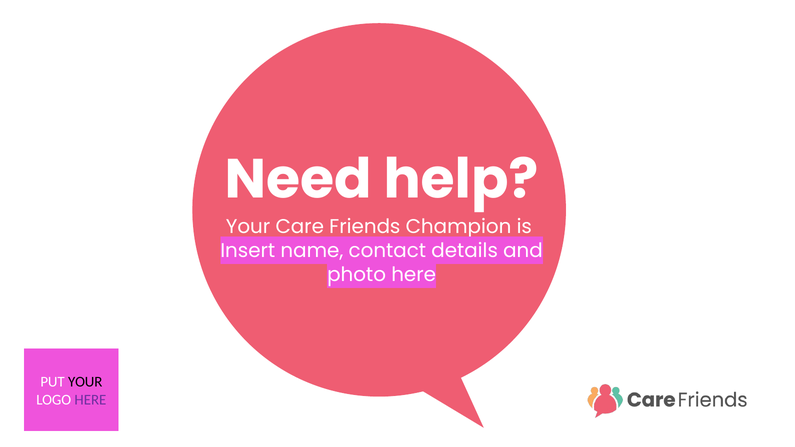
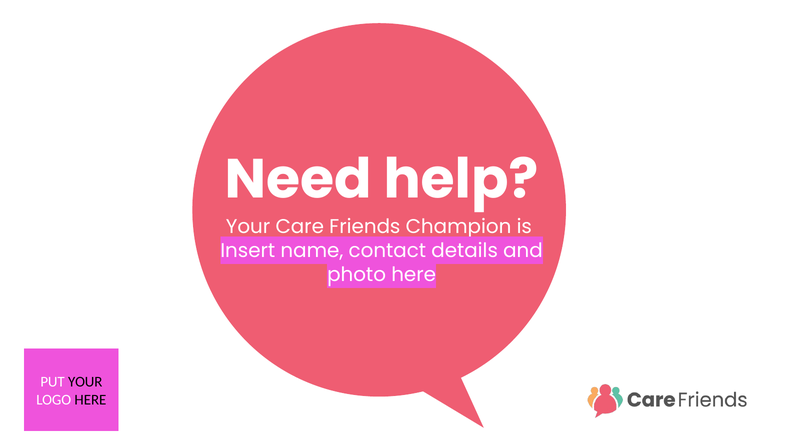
HERE colour: purple -> black (90, 400)
